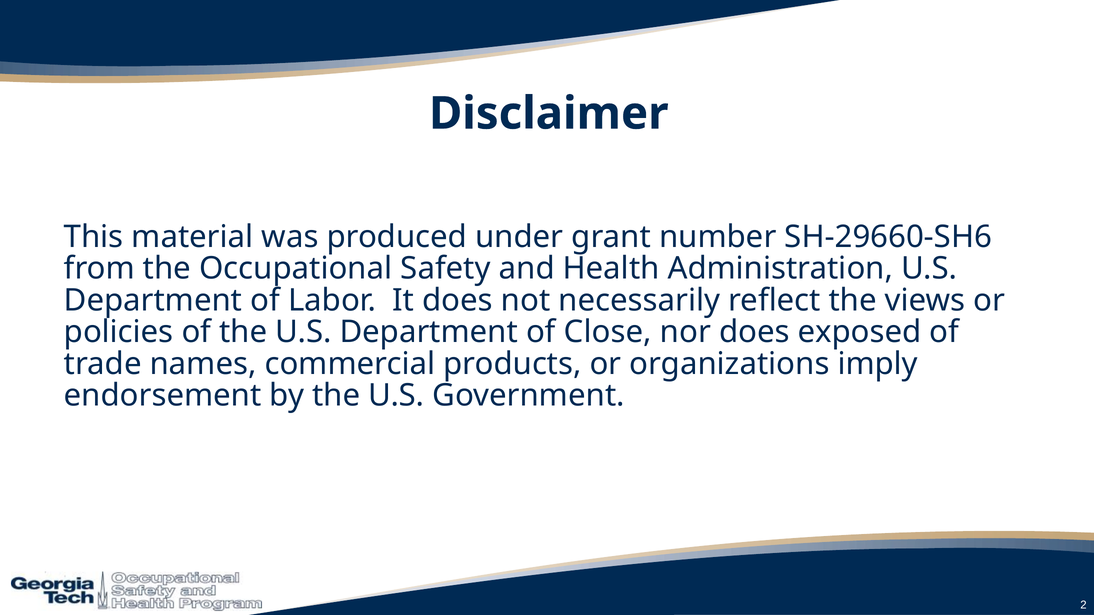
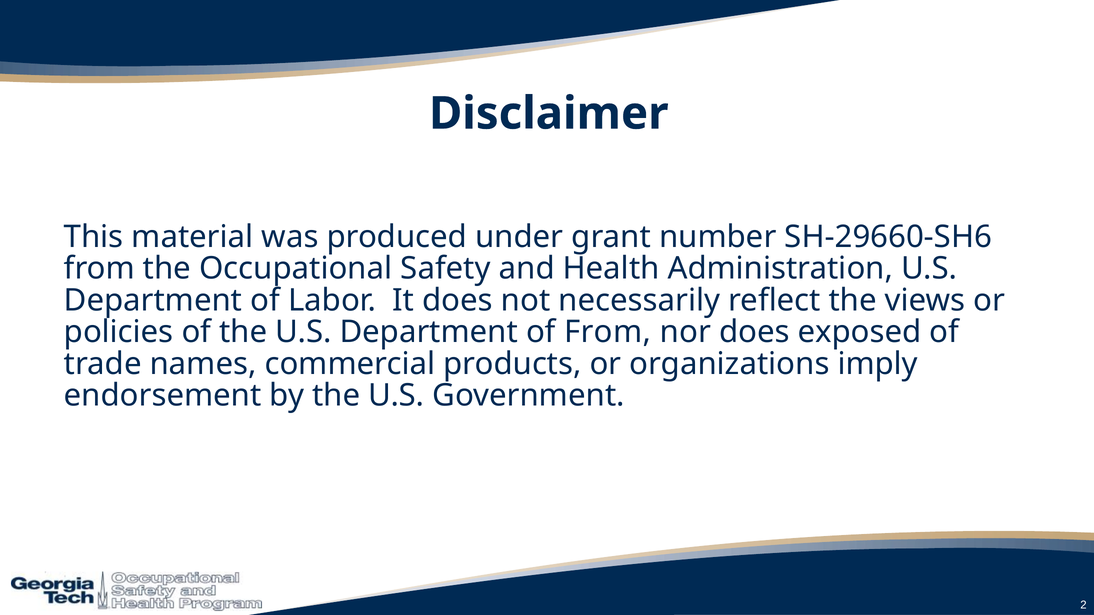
of Close: Close -> From (608, 332)
